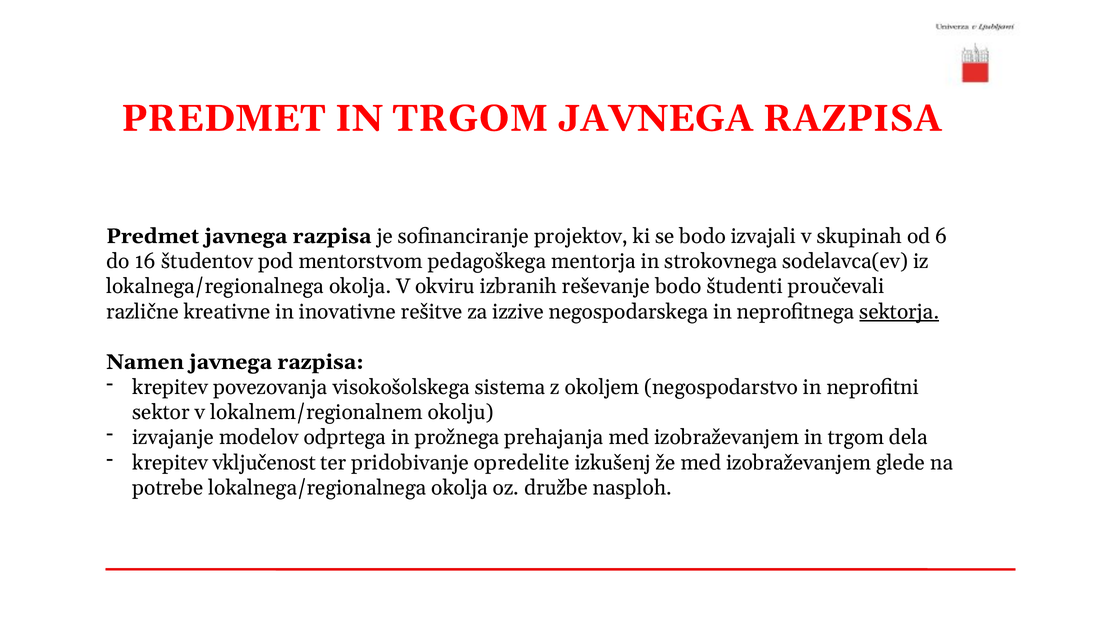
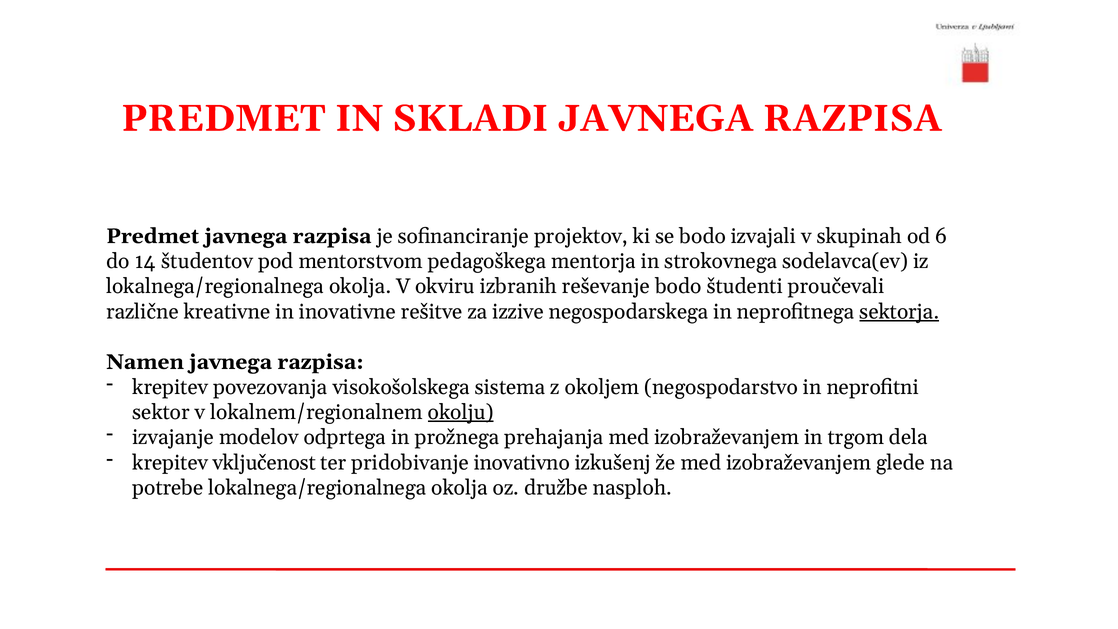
PREDMET IN TRGOM: TRGOM -> SKLADI (470, 118)
16: 16 -> 14 (145, 261)
okolju underline: none -> present (461, 412)
opredelite: opredelite -> inovativno (522, 463)
